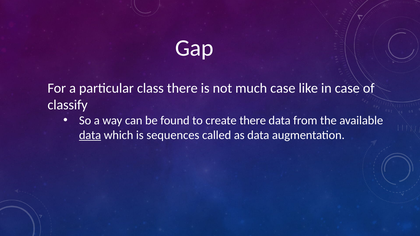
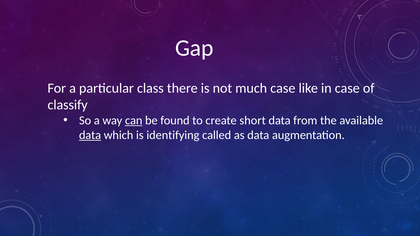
can underline: none -> present (134, 121)
create there: there -> short (253, 121)
sequences: sequences -> identifying (173, 135)
